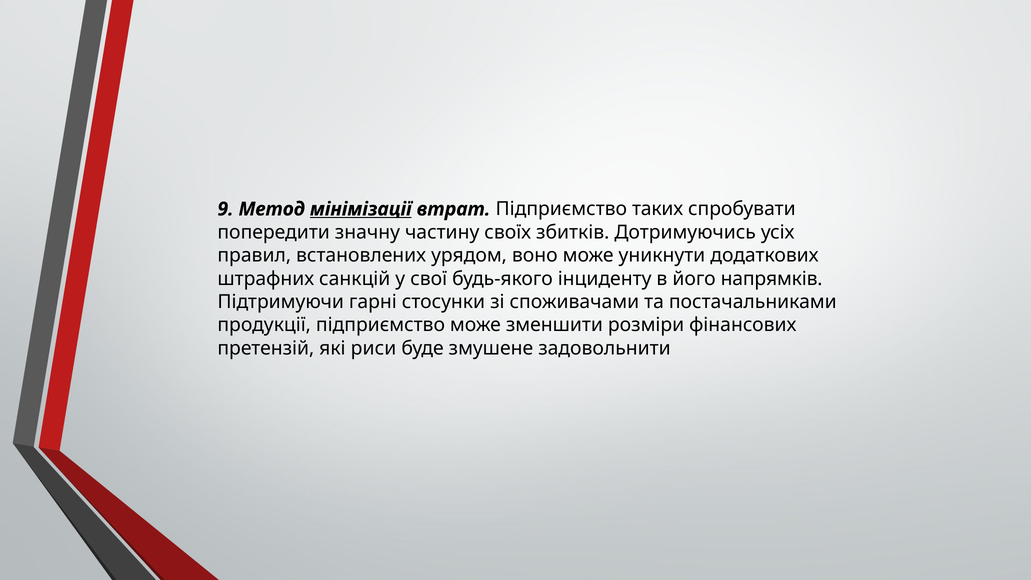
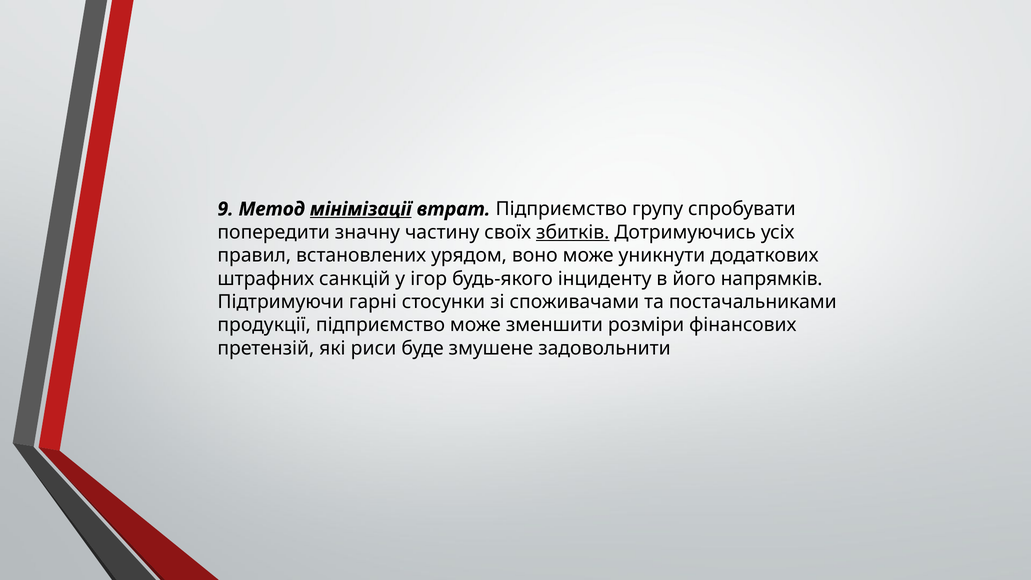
таких: таких -> групу (658, 209)
збитків underline: none -> present (573, 232)
свої: свої -> ігор (429, 279)
